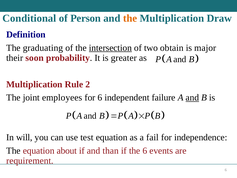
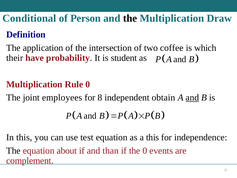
the colour: orange -> black (130, 18)
graduating: graduating -> application (43, 48)
intersection underline: present -> none (110, 48)
obtain: obtain -> coffee (172, 48)
major: major -> which (205, 48)
soon: soon -> have (35, 58)
greater: greater -> student (124, 58)
Rule 2: 2 -> 0 (88, 84)
for 6: 6 -> 8 (100, 97)
failure: failure -> obtain (163, 97)
In will: will -> this (24, 137)
a fail: fail -> this (153, 137)
the 6: 6 -> 0 (145, 150)
requirement: requirement -> complement (30, 160)
